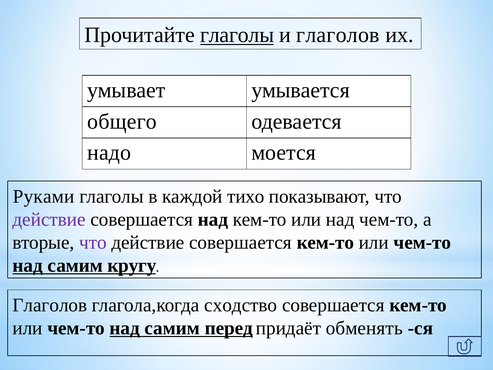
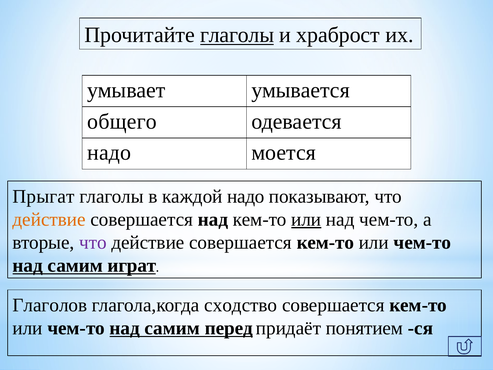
и глаголов: глаголов -> храброст (338, 35)
Руками: Руками -> Прыгат (44, 196)
каждой тихо: тихо -> надо (246, 196)
действие colour: purple -> orange (49, 219)
или underline: none -> present (306, 219)
кругу: кругу -> играт (132, 265)
обменять: обменять -> понятием (364, 328)
